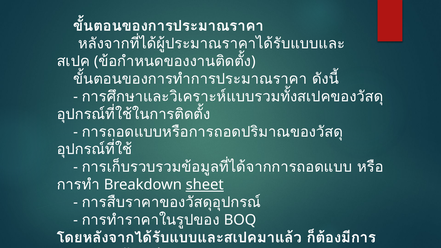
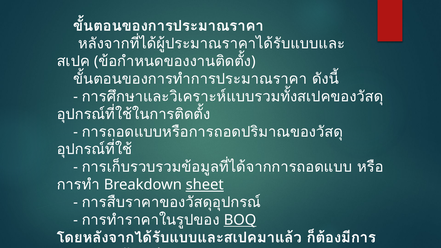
BOQ underline: none -> present (240, 220)
